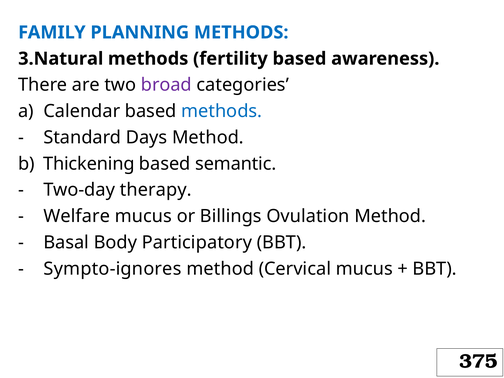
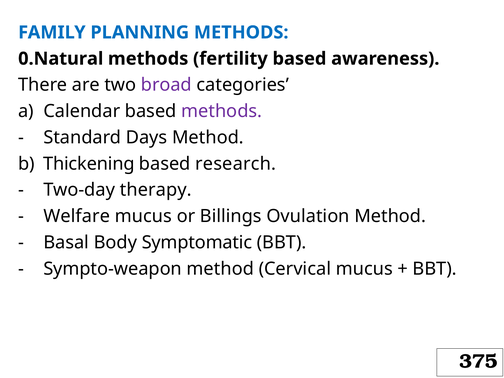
3.Natural: 3.Natural -> 0.Natural (61, 59)
methods colour: blue -> purple (222, 111)
semantic: semantic -> research (236, 164)
Participatory: Participatory -> Symptomatic (197, 242)
Sympto-ignores: Sympto-ignores -> Sympto-weapon (113, 269)
